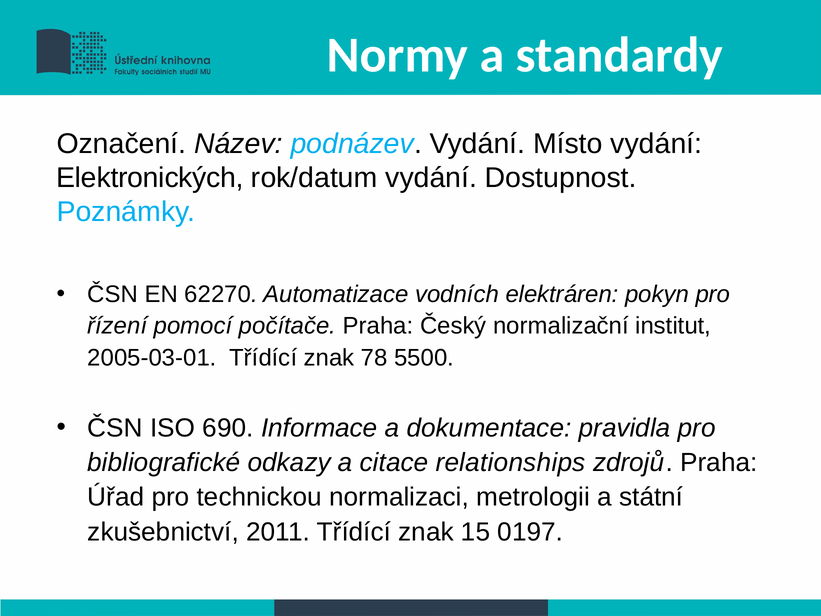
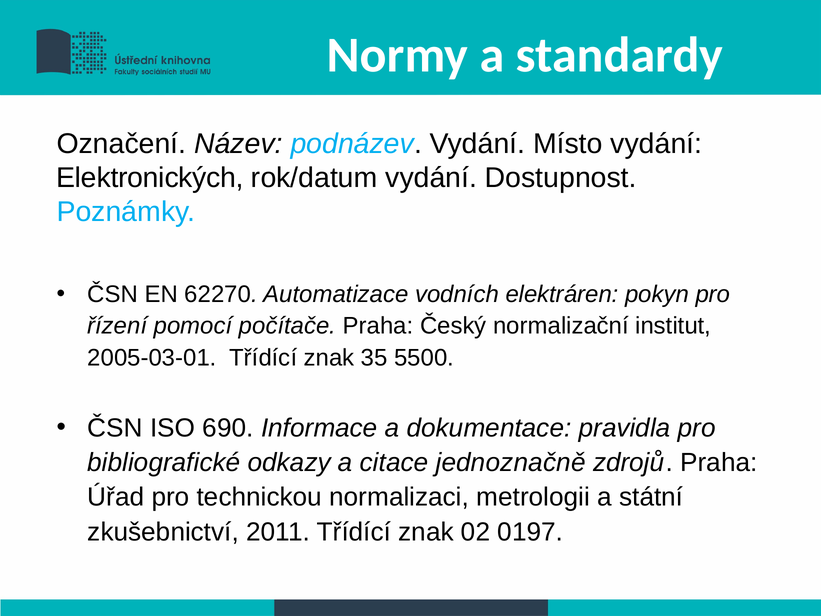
78: 78 -> 35 (374, 358)
relationships: relationships -> jednoznačně (511, 463)
15: 15 -> 02 (476, 532)
